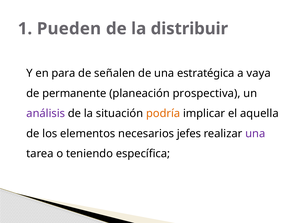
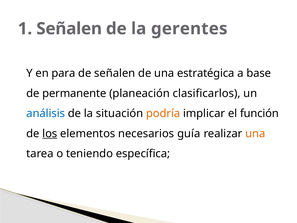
1 Pueden: Pueden -> Señalen (69, 29)
distribuir: distribuir -> gerentes (189, 29)
vaya: vaya -> base (259, 73)
prospectiva: prospectiva -> clasificarlos (207, 93)
análisis colour: purple -> blue (46, 113)
aquella: aquella -> función (259, 113)
los underline: none -> present (50, 133)
jefes: jefes -> guía (189, 133)
una colour: purple -> orange (255, 133)
